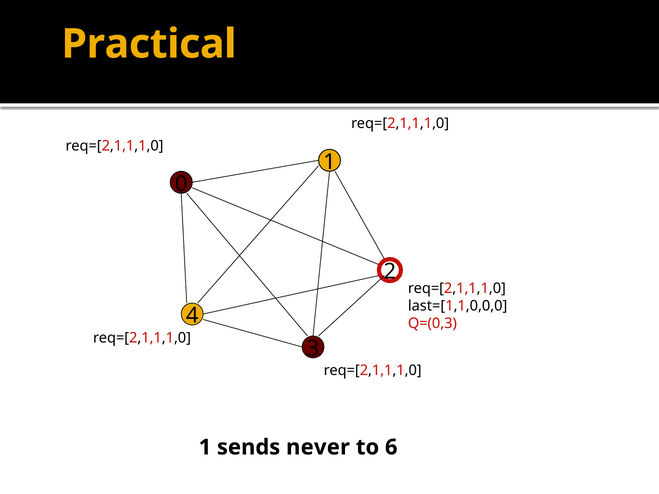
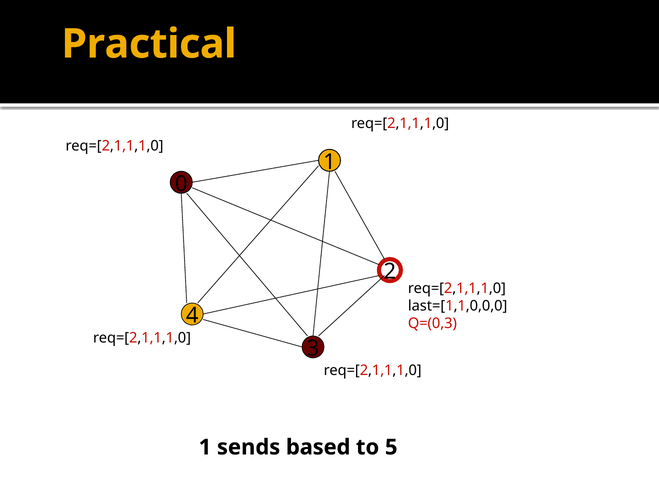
never: never -> based (318, 447)
6: 6 -> 5 (391, 447)
